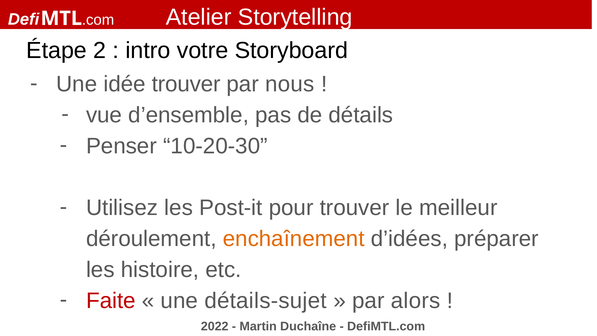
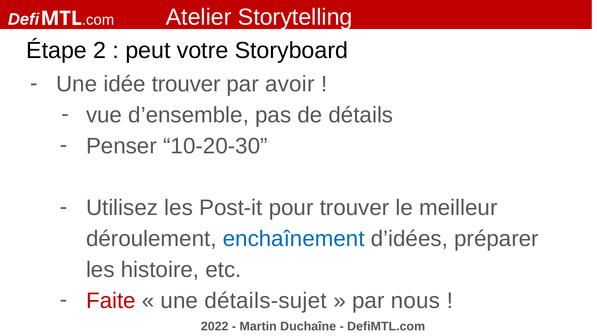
intro: intro -> peut (148, 51)
nous: nous -> avoir (290, 84)
enchaînement colour: orange -> blue (294, 239)
alors: alors -> nous (416, 300)
